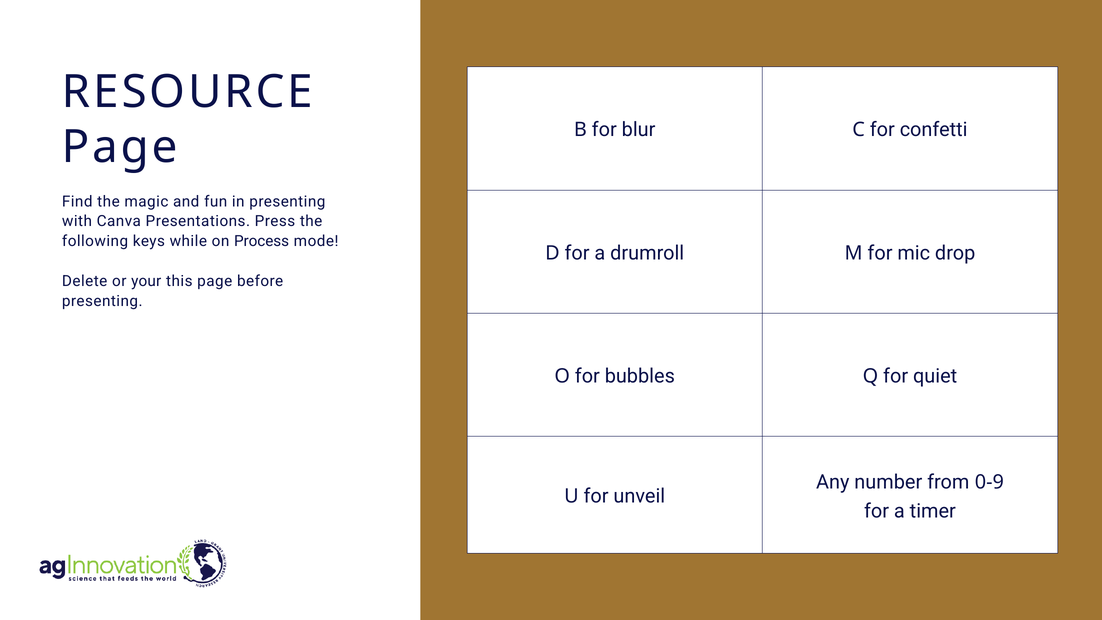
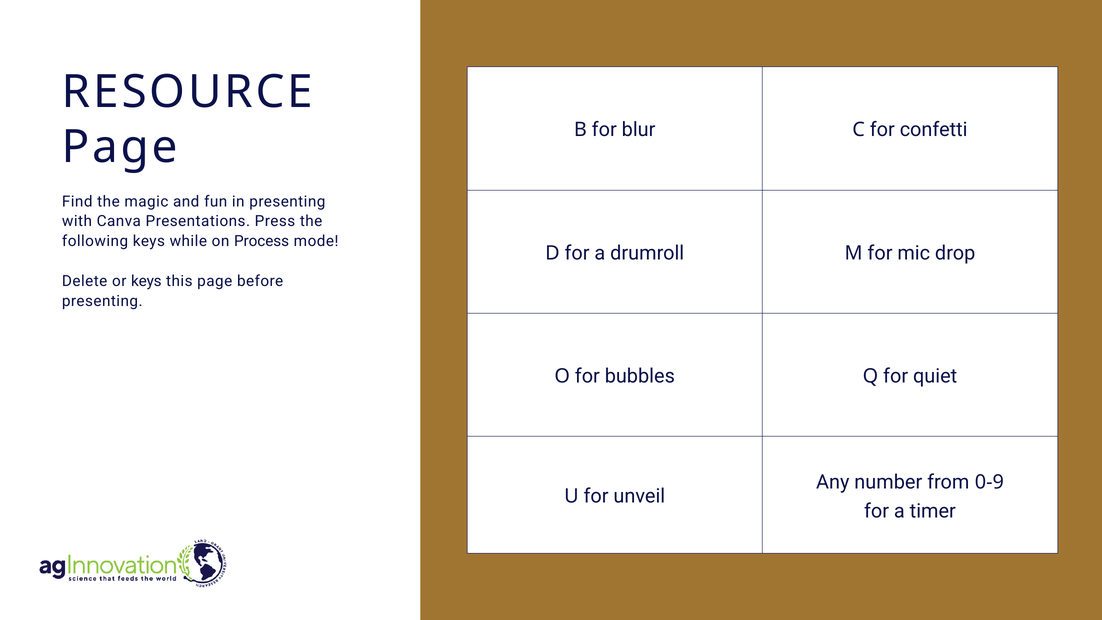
or your: your -> keys (146, 281)
